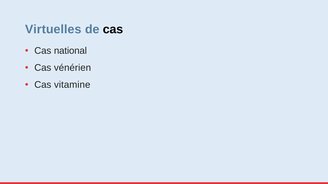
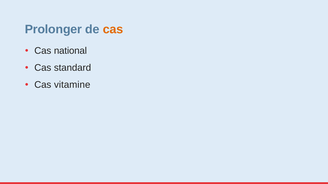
Virtuelles: Virtuelles -> Prolonger (53, 29)
cas colour: black -> orange (113, 29)
vénérien: vénérien -> standard (73, 68)
